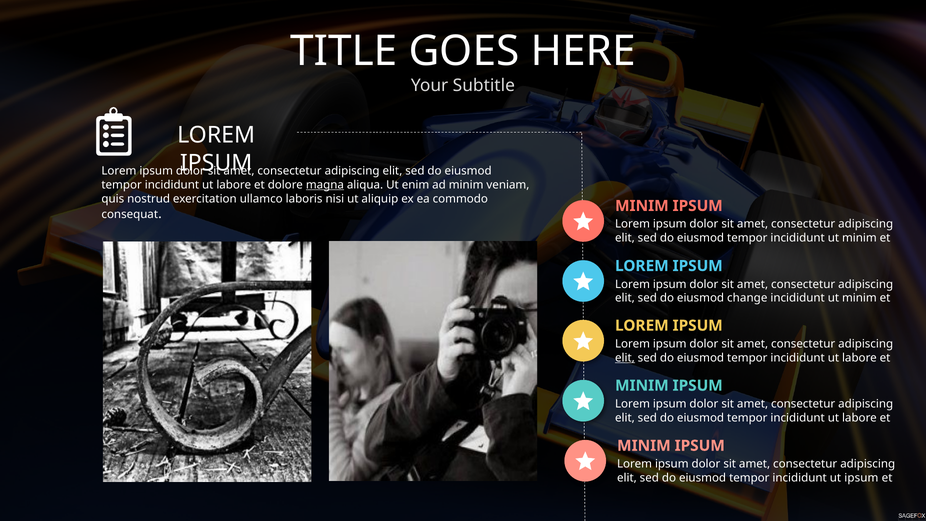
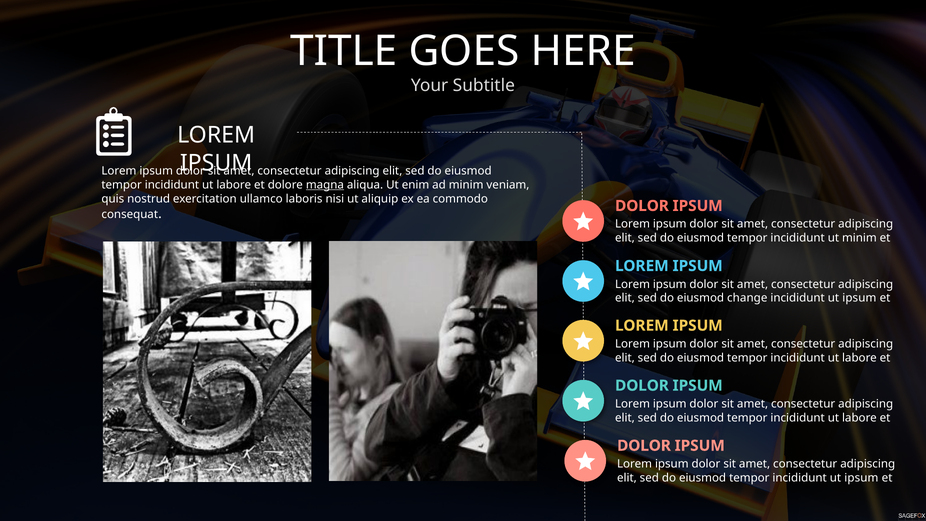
MINIM: MINIM -> DOLOR (642, 206)
minim: minim -> ipsum (859, 298)
elit underline: present -> none (625, 358)
MINIM: MINIM -> DOLOR (642, 386)
MINIM: MINIM -> DOLOR (644, 446)
